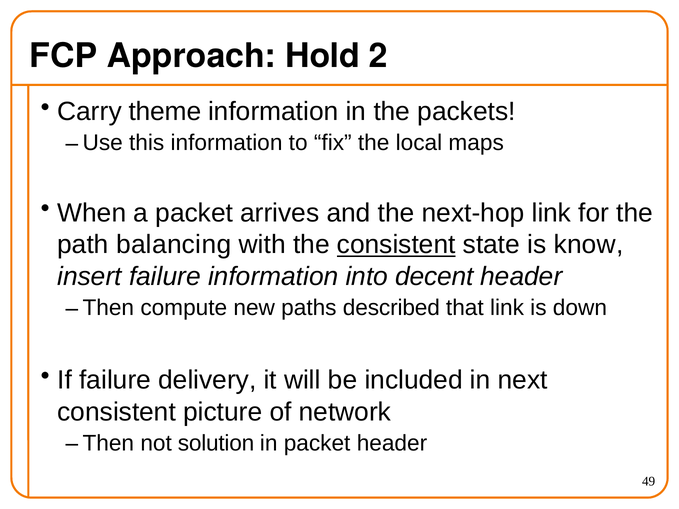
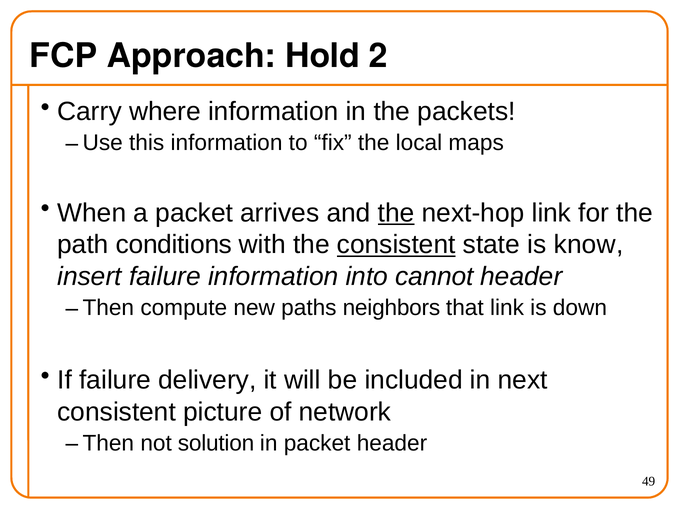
theme: theme -> where (165, 112)
the underline: none -> present (396, 213)
balancing: balancing -> conditions (174, 245)
decent: decent -> cannot (434, 277)
described: described -> neighbors (391, 308)
